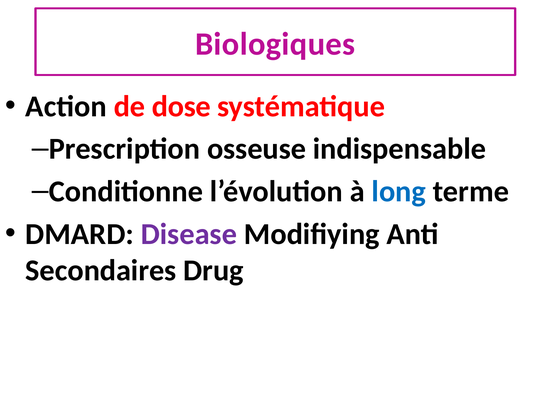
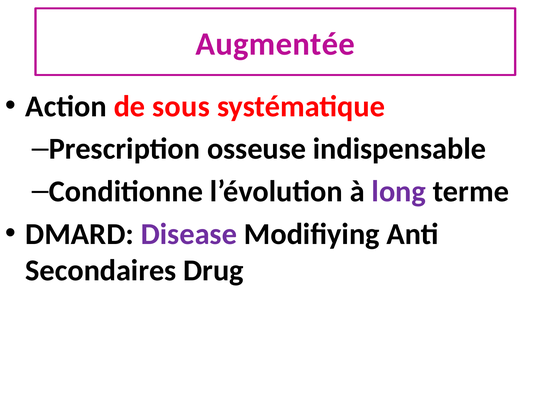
Biologiques: Biologiques -> Augmentée (275, 44)
dose: dose -> sous (181, 106)
long colour: blue -> purple (399, 191)
